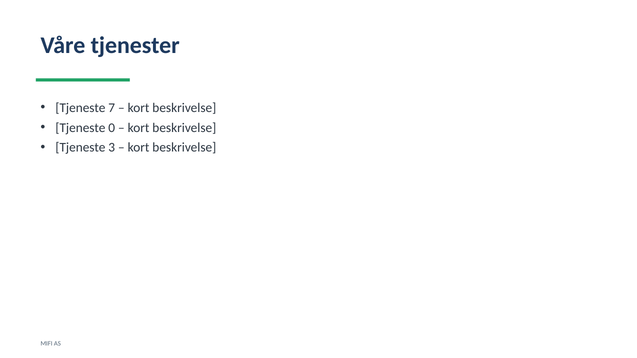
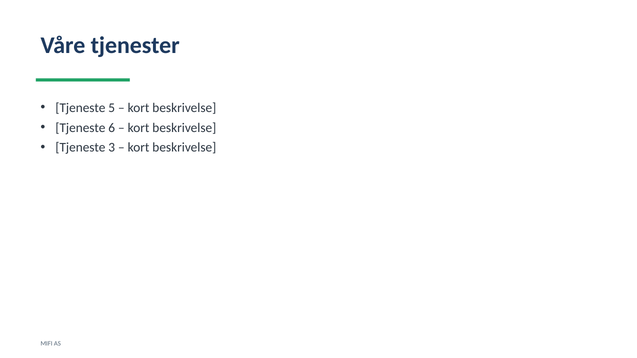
7: 7 -> 5 (112, 108)
0: 0 -> 6 (112, 128)
